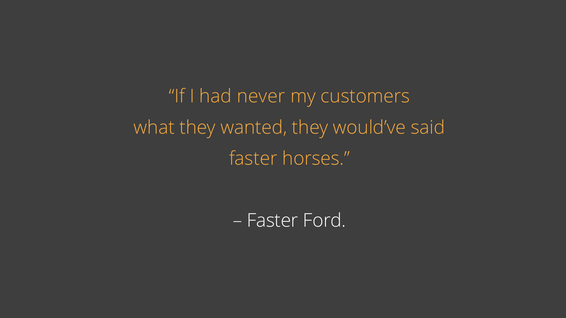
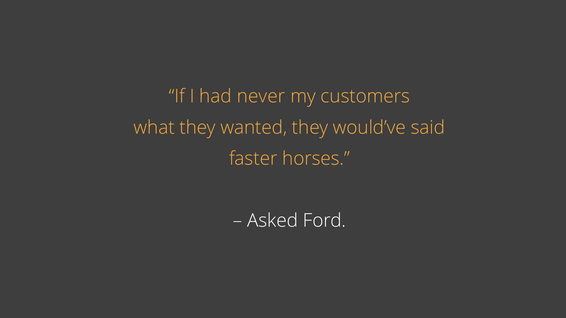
Faster: Faster -> Asked (273, 221)
